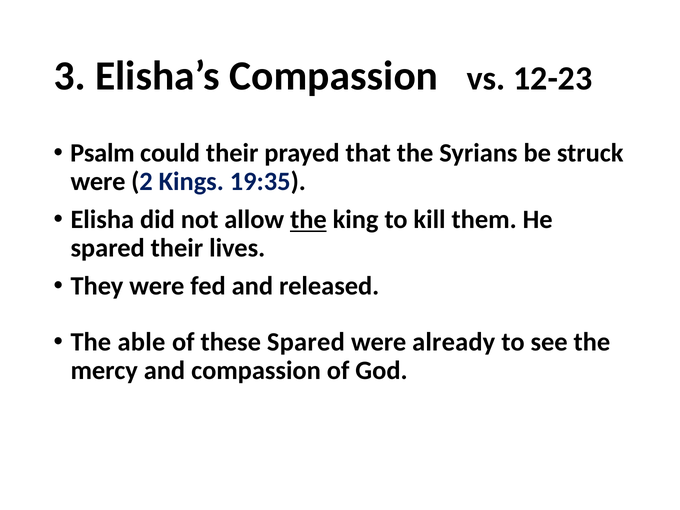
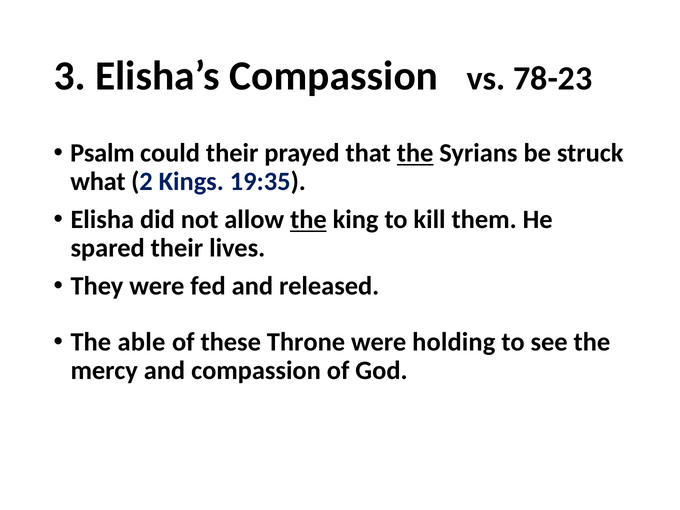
12-23: 12-23 -> 78-23 (553, 79)
the underline: none -> present (415, 153)
were: were -> what (98, 182)
these Spared: Spared -> Throne (306, 342)
already: already -> holding (454, 342)
